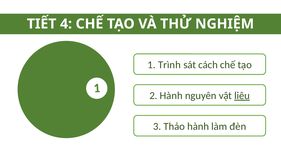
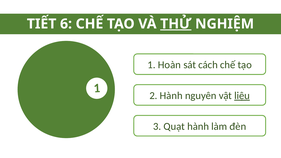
4: 4 -> 6 (66, 24)
THỬ underline: none -> present (176, 24)
Trình: Trình -> Hoàn (169, 65)
Thảo: Thảo -> Quạt (174, 126)
